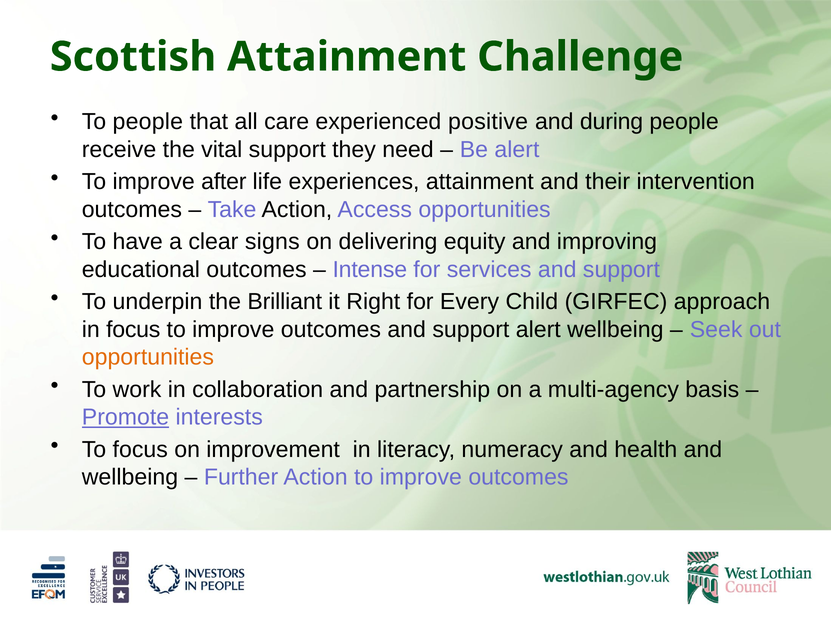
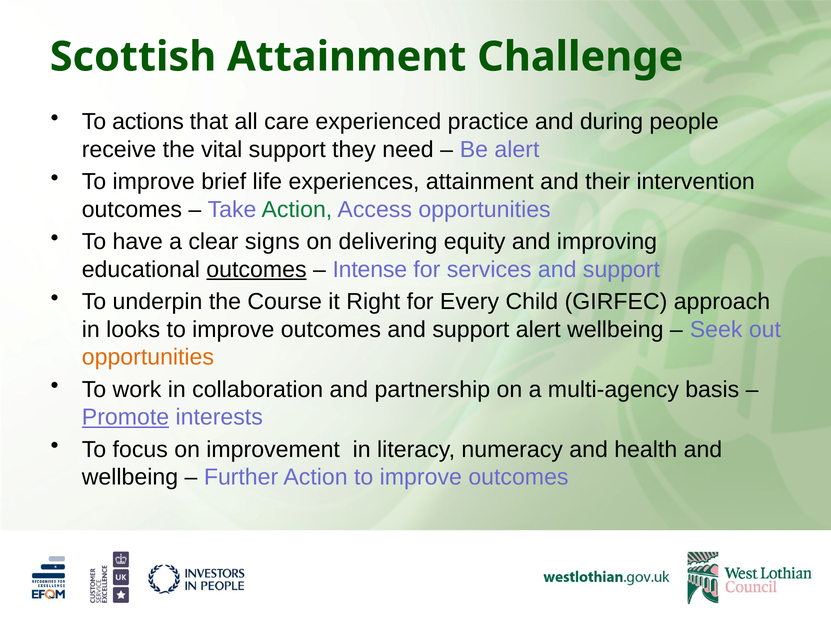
To people: people -> actions (148, 122)
positive: positive -> practice (488, 122)
after: after -> brief (224, 182)
Action colour: black -> green (297, 210)
outcomes underline: none -> present (256, 270)
Brilliant: Brilliant -> Course (285, 302)
in focus: focus -> looks (133, 330)
